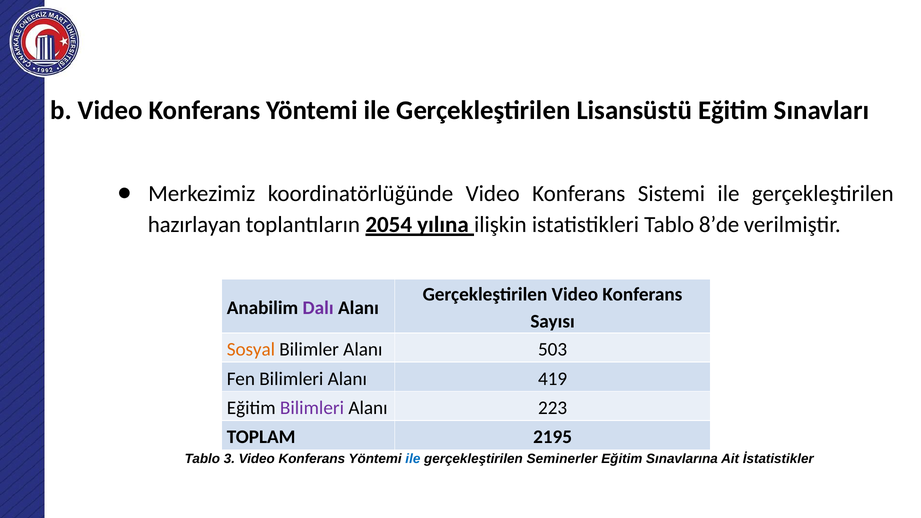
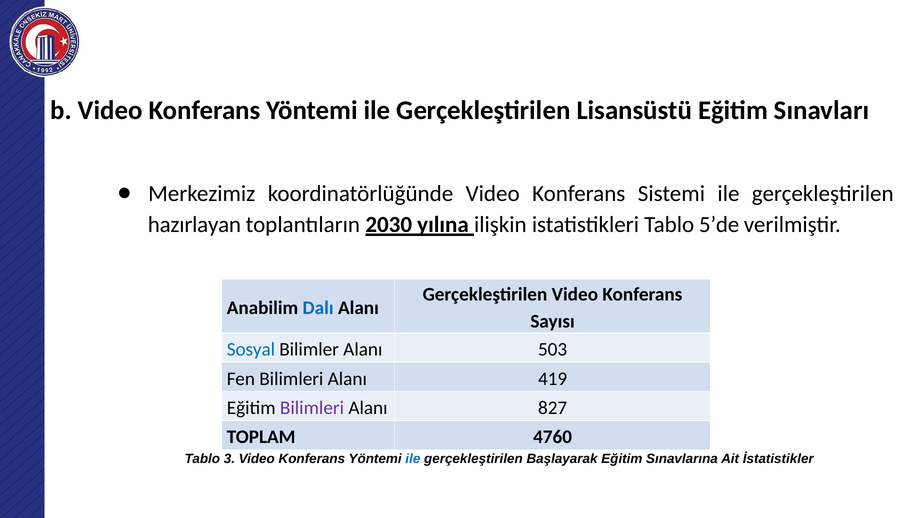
2054: 2054 -> 2030 (389, 225)
8’de: 8’de -> 5’de (719, 225)
Dalı colour: purple -> blue (318, 308)
Sosyal colour: orange -> blue (251, 350)
223: 223 -> 827 (553, 408)
2195: 2195 -> 4760 (553, 437)
Seminerler: Seminerler -> Başlayarak (562, 459)
